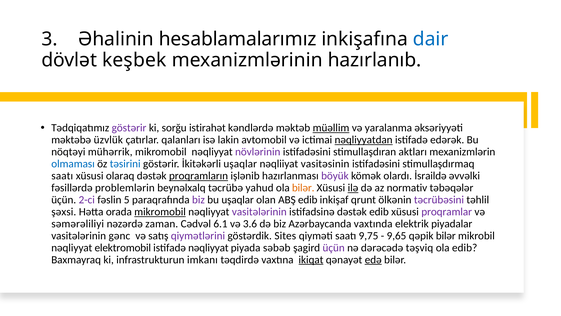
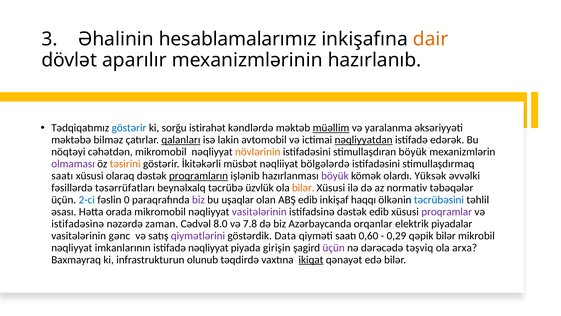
dair colour: blue -> orange (431, 39)
keşbek: keşbek -> aparılır (134, 60)
göstərir colour: purple -> blue (129, 128)
üzvlük: üzvlük -> bilməz (108, 140)
qalanları underline: none -> present (181, 140)
mühərrik: mühərrik -> cəhətdən (110, 152)
növlərinin colour: purple -> orange (258, 152)
stimullaşdıran aktları: aktları -> böyük (413, 152)
olmaması colour: blue -> purple (73, 164)
təsirini colour: blue -> orange (125, 164)
İkitəkərli uşaqlar: uşaqlar -> müsbət (240, 164)
vasitəsinin: vasitəsinin -> bölgələrdə (325, 164)
İsraildə: İsraildə -> Yüksək (430, 176)
problemlərin: problemlərin -> təsərrüfatları (125, 187)
yahud: yahud -> üzvlük (260, 187)
ilə underline: present -> none (353, 187)
2-ci colour: purple -> blue (87, 199)
5: 5 -> 0 (127, 199)
qrunt: qrunt -> haqqı (363, 199)
təcrübəsini colour: purple -> blue (439, 199)
şəxsi: şəxsi -> əsası (64, 211)
mikromobil underline: present -> none (160, 211)
səmərəliliyi: səmərəliliyi -> istifadəsinə (78, 223)
6.1: 6.1 -> 8.0 (221, 223)
3.6: 3.6 -> 7.8 (250, 223)
vaxtında: vaxtında -> orqanlar (373, 223)
Sites: Sites -> Data (285, 235)
9,75: 9,75 -> 0,60 (369, 235)
9,65: 9,65 -> 0,29 (396, 235)
elektromobil: elektromobil -> imkanlarının (123, 247)
səbəb: səbəb -> girişin (277, 247)
ola edib: edib -> arxa (465, 247)
imkanı: imkanı -> olunub (203, 259)
edə underline: present -> none (373, 259)
